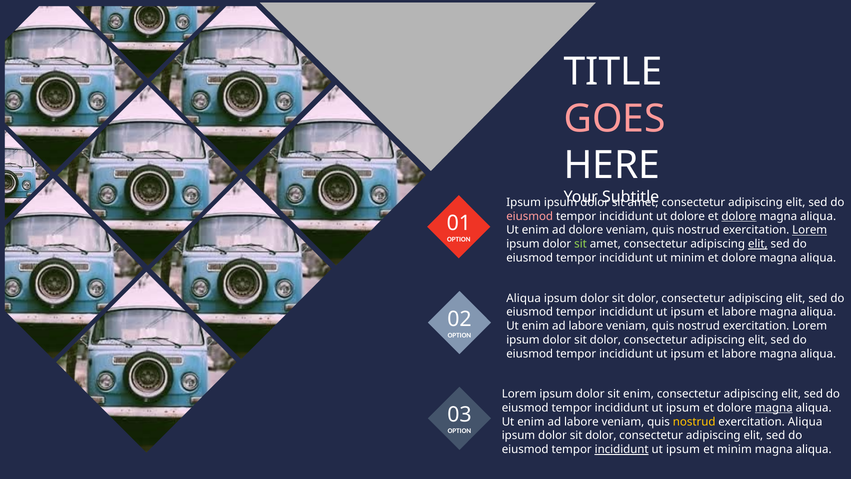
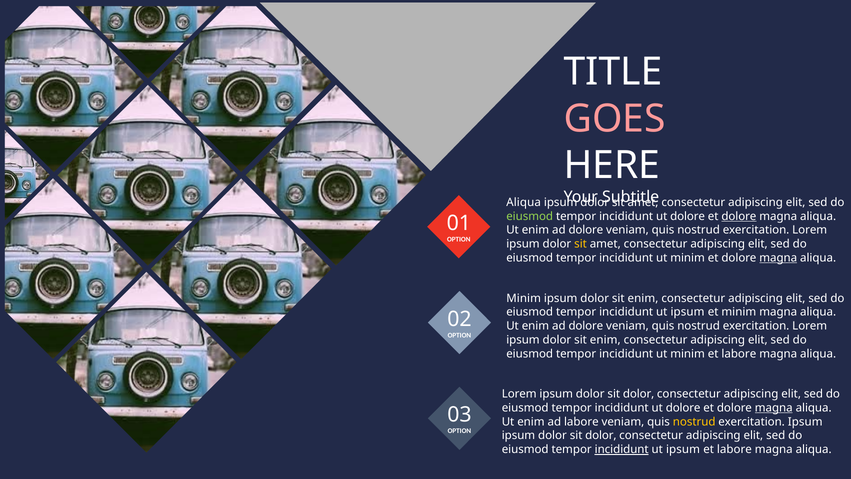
Ipsum: Ipsum -> Aliqua (524, 202)
eiusmod colour: pink -> light green (530, 216)
Lorem underline: present -> none (810, 230)
sit colour: light green -> yellow (581, 244)
elit underline: present -> none (758, 244)
magna underline: none -> present (778, 258)
Aliqua: Aliqua -> Minim (524, 298)
dolor: dolor -> enim (643, 298)
labore: labore -> minim (739, 312)
labore: labore -> dolore (586, 326)
dolor: dolor -> enim (605, 340)
ipsum: ipsum -> minim (688, 353)
enim: enim -> dolor (639, 394)
ipsum: ipsum -> dolore (683, 408)
exercitation Aliqua: Aliqua -> Ipsum (805, 422)
minim: minim -> labore (734, 449)
